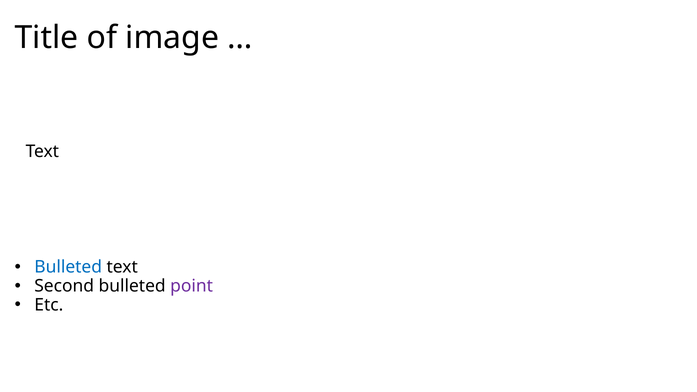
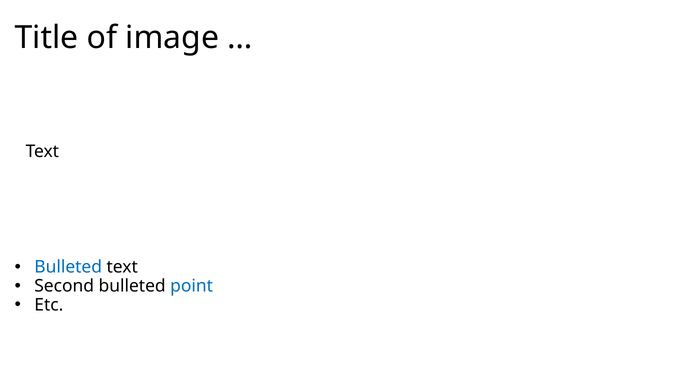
point colour: purple -> blue (192, 286)
